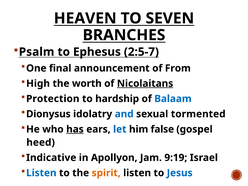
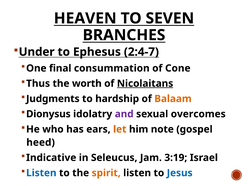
Psalm: Psalm -> Under (37, 52)
2:5-7: 2:5-7 -> 2:4-7 (141, 52)
announcement: announcement -> consummation (112, 68)
From: From -> Cone (178, 68)
High: High -> Thus (38, 83)
Protection: Protection -> Judgments (53, 99)
Balaam colour: blue -> orange (173, 99)
and colour: blue -> purple (124, 114)
tormented: tormented -> overcomes (198, 114)
has underline: present -> none (75, 129)
let colour: blue -> orange (120, 129)
false: false -> note (162, 129)
Apollyon: Apollyon -> Seleucus (114, 158)
9:19: 9:19 -> 3:19 (176, 158)
